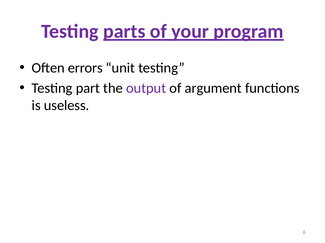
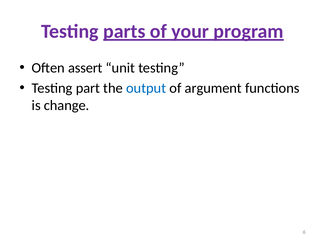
errors: errors -> assert (85, 68)
output colour: purple -> blue (146, 88)
useless: useless -> change (67, 106)
